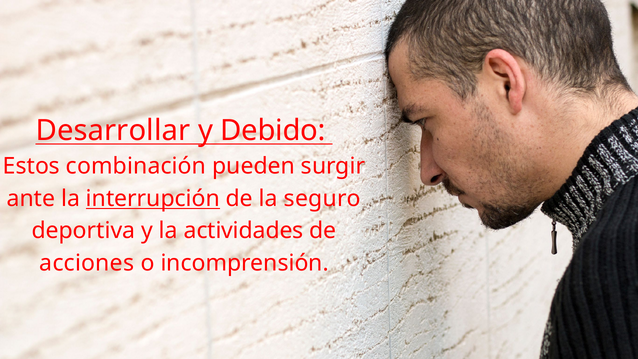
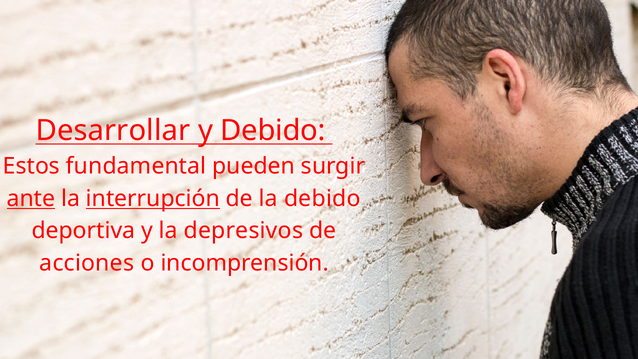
combinación: combinación -> fundamental (136, 166)
ante underline: none -> present (31, 198)
la seguro: seguro -> debido (322, 198)
actividades: actividades -> depresivos (243, 231)
